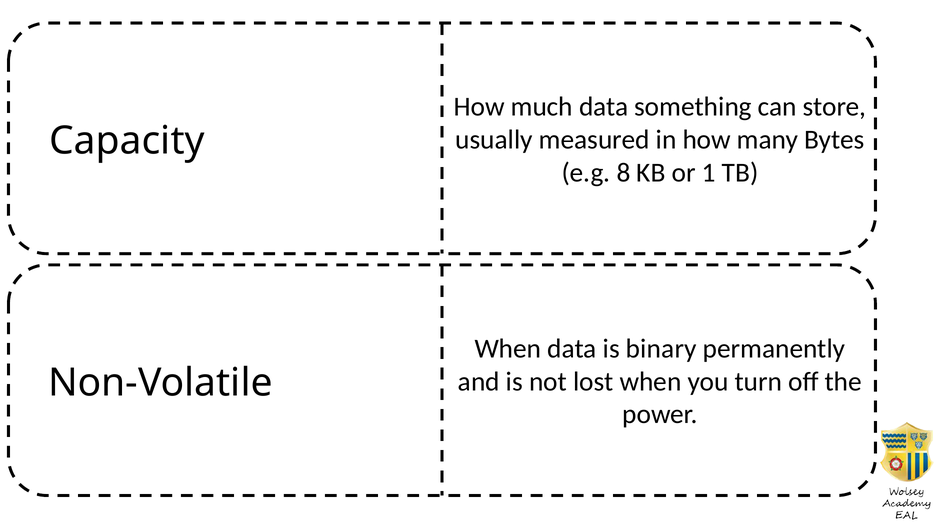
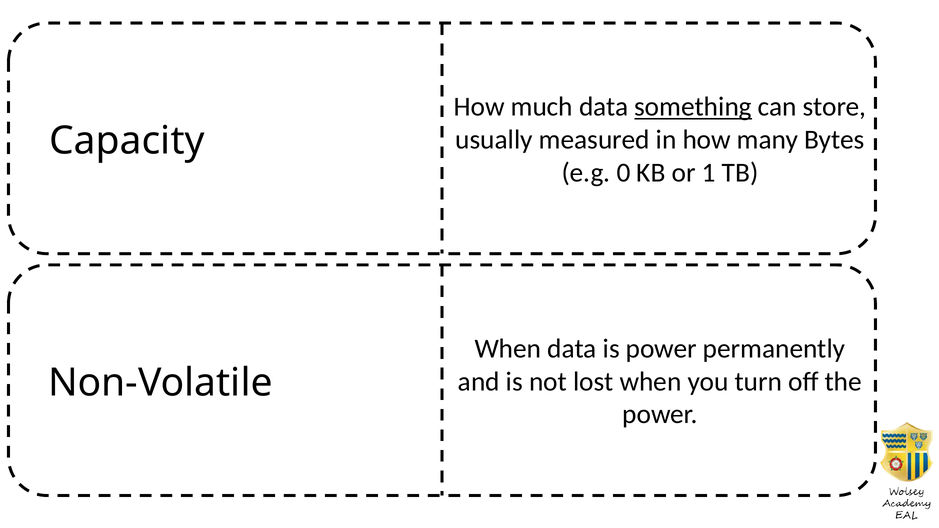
something underline: none -> present (693, 107)
8: 8 -> 0 (623, 173)
is binary: binary -> power (661, 349)
